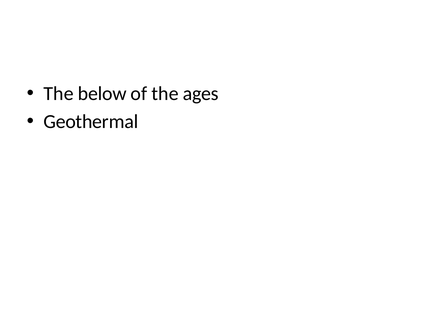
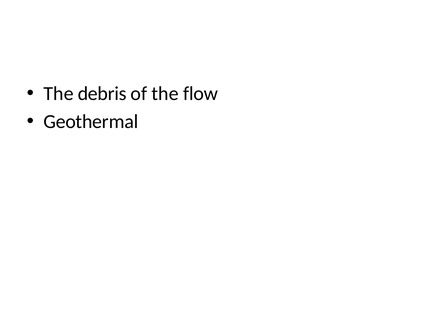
below: below -> debris (102, 94)
ages: ages -> flow (201, 94)
